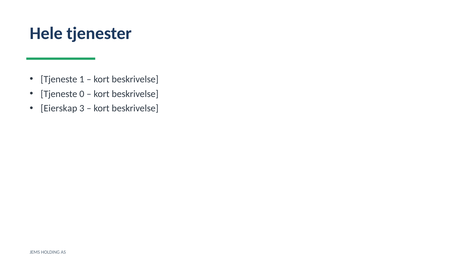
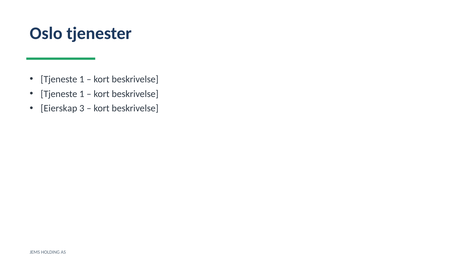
Hele: Hele -> Oslo (46, 33)
0: 0 -> 1 (82, 94)
